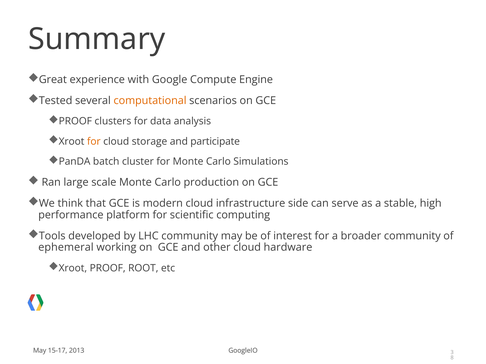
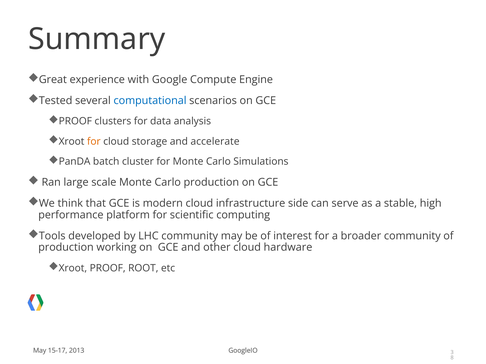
computational colour: orange -> blue (150, 101)
participate: participate -> accelerate (215, 142)
ephemeral: ephemeral -> production (66, 248)
